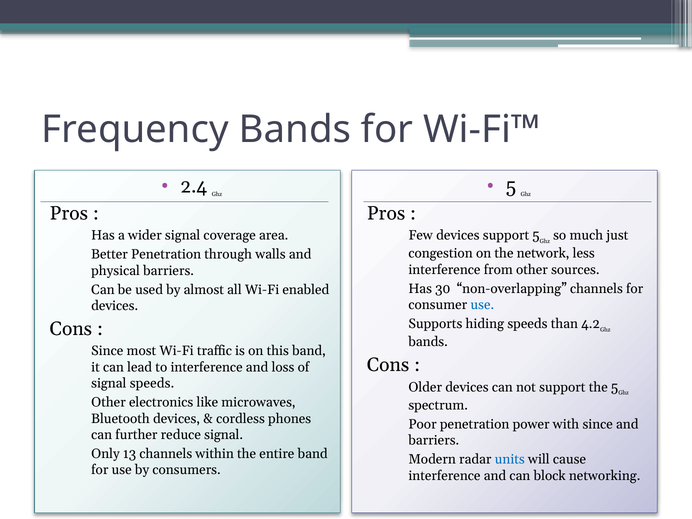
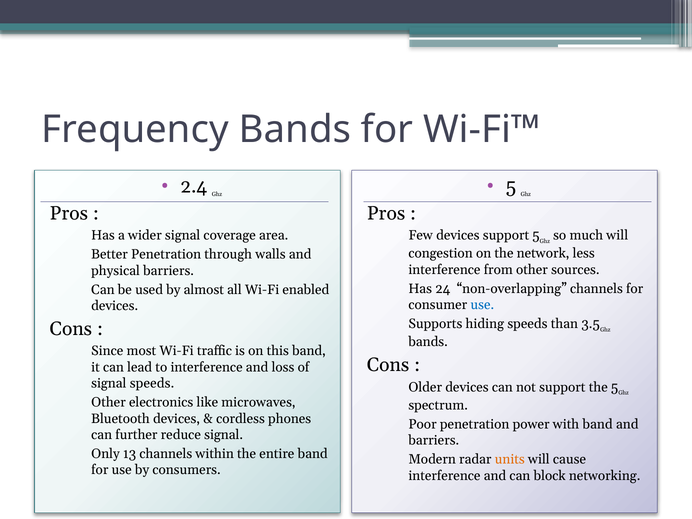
much just: just -> will (617, 235)
30: 30 -> 24 (443, 289)
4.2: 4.2 -> 3.5 (591, 324)
with since: since -> band (598, 424)
units colour: blue -> orange (510, 459)
